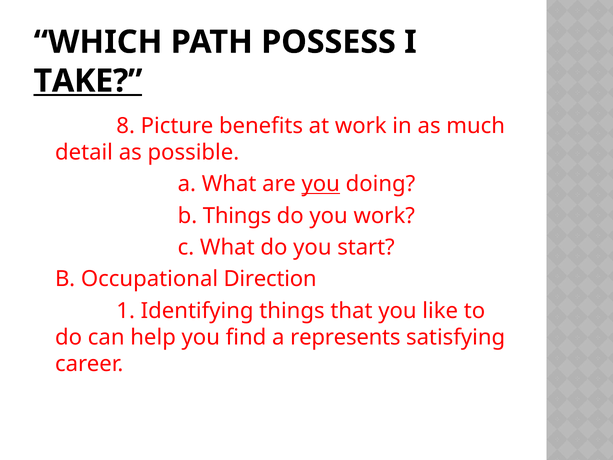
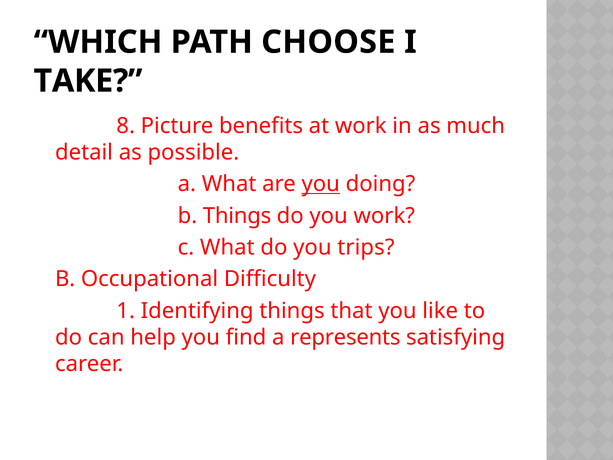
POSSESS: POSSESS -> CHOOSE (328, 42)
TAKE underline: present -> none (88, 81)
start: start -> trips (366, 247)
Direction: Direction -> Difficulty (270, 279)
